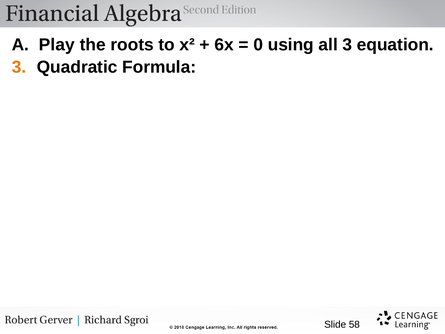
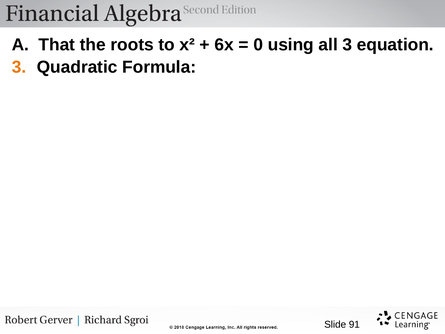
Play: Play -> That (57, 45)
58: 58 -> 91 (354, 324)
